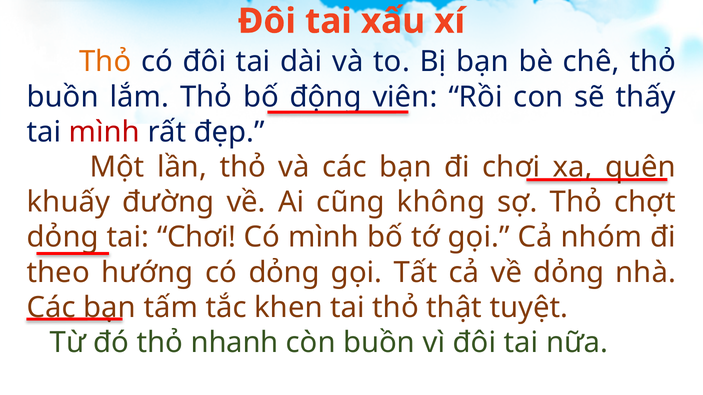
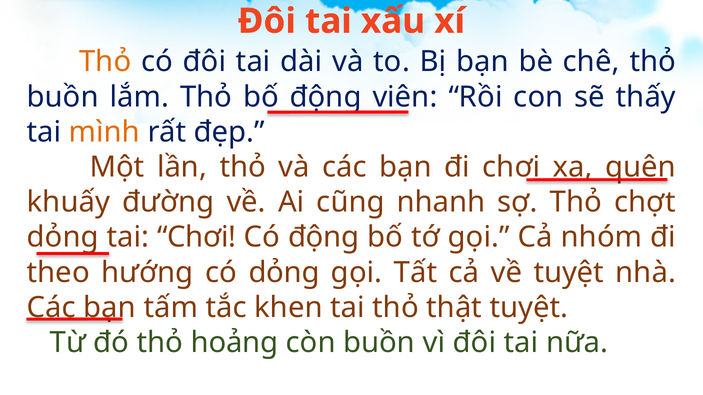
mình colour: red -> orange (105, 132)
không: không -> nhanh (441, 202)
Có mình: mình -> động (324, 238)
về dỏng: dỏng -> tuyệt (569, 273)
nhanh: nhanh -> hoảng (235, 343)
